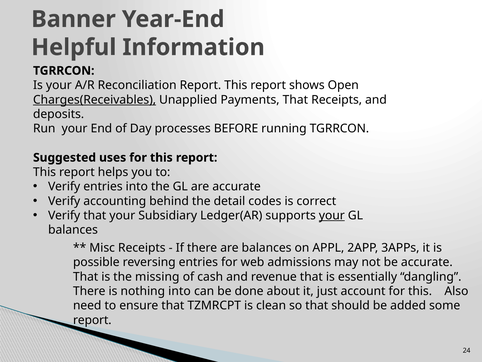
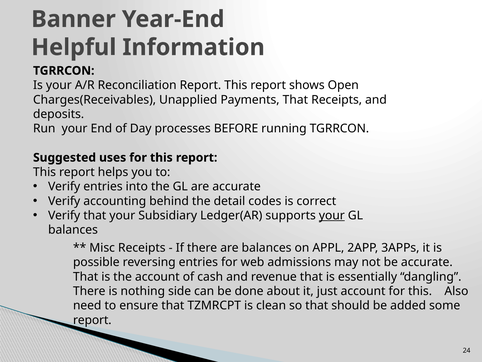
Charges(Receivables underline: present -> none (95, 100)
the missing: missing -> account (157, 276)
nothing into: into -> side (180, 291)
